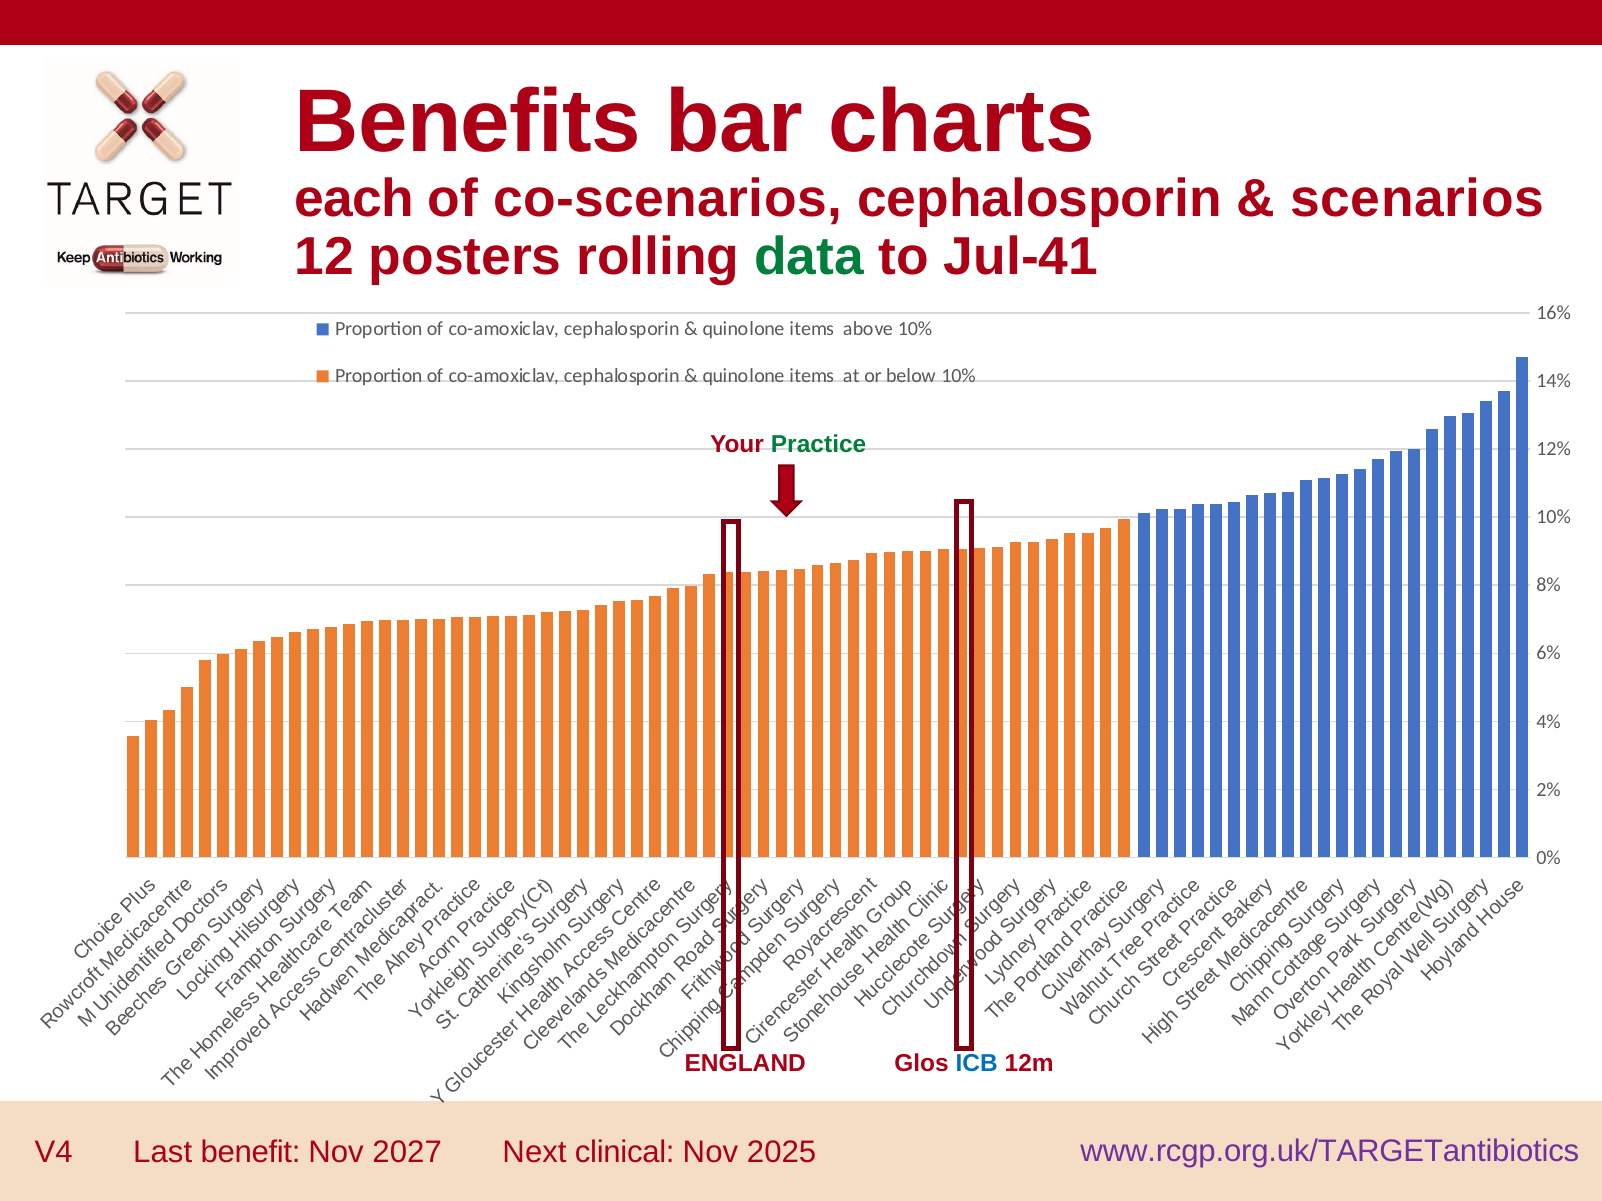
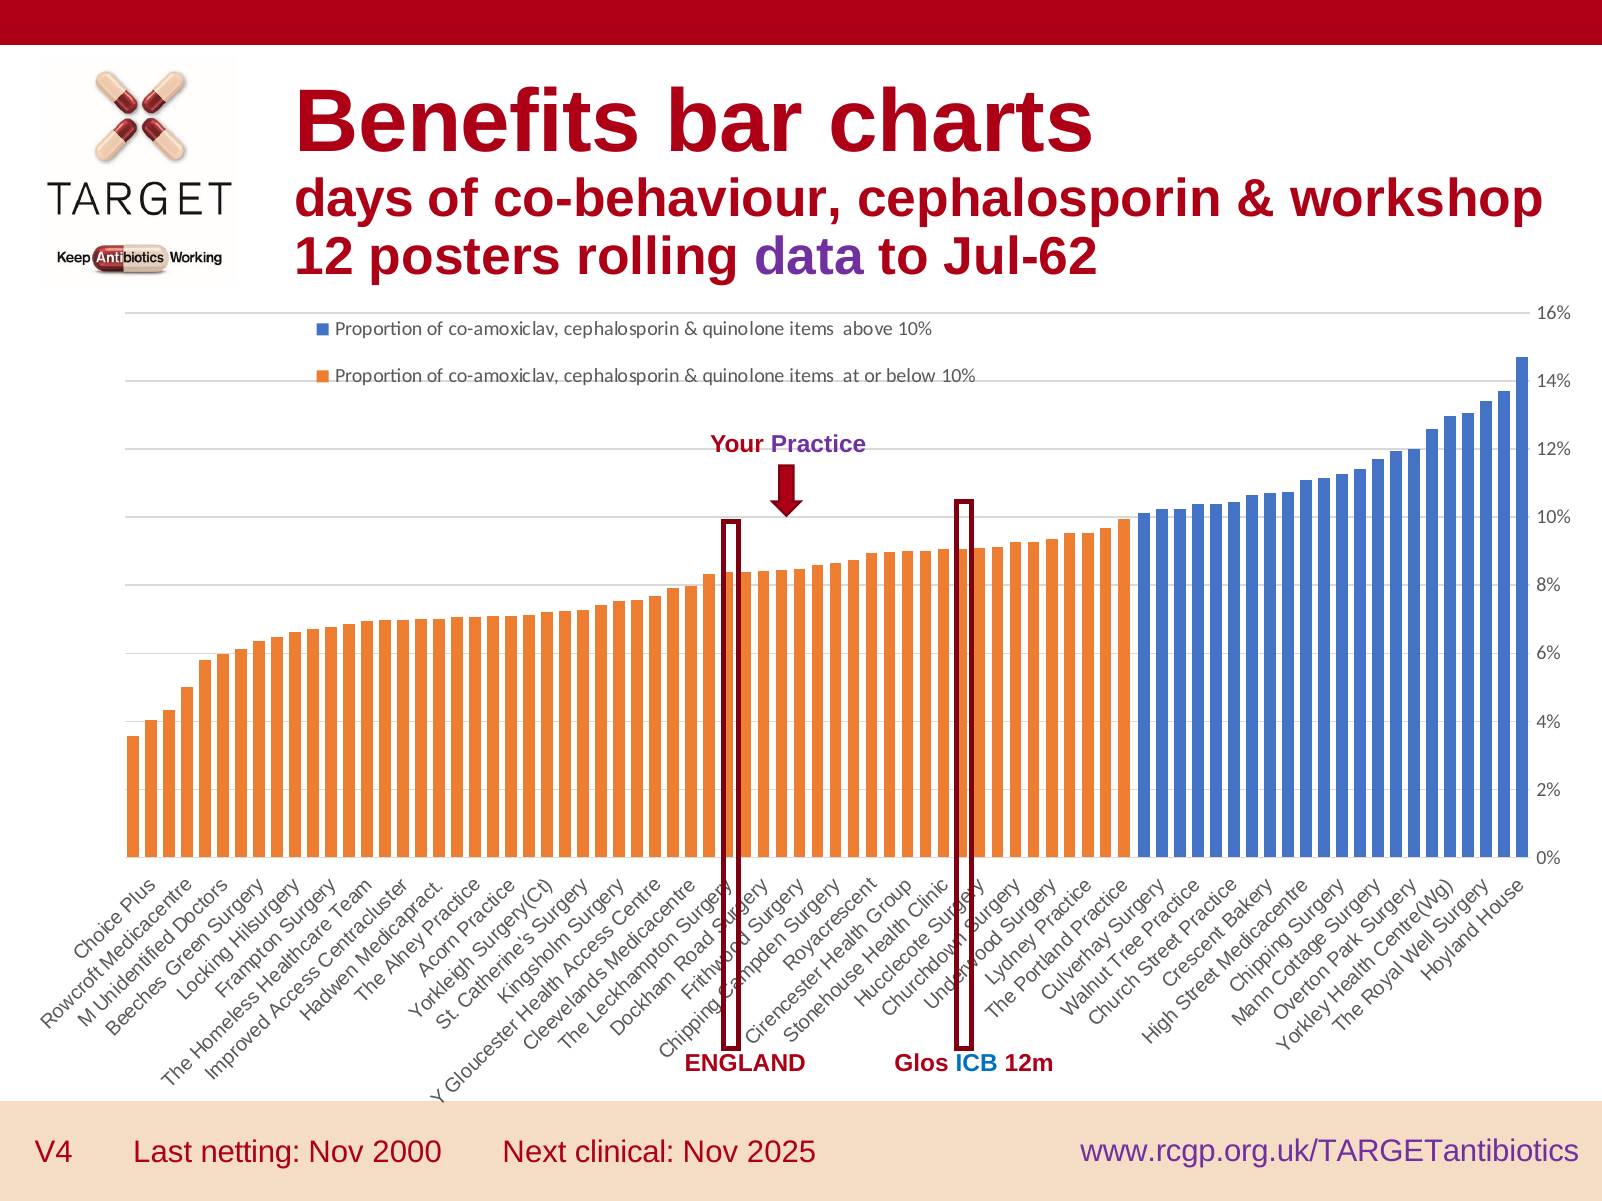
each: each -> days (354, 199)
co-scenarios: co-scenarios -> co-behaviour (668, 199)
scenarios: scenarios -> workshop (1417, 199)
data colour: green -> purple (809, 257)
Jul-41: Jul-41 -> Jul-62 (1021, 257)
Practice colour: green -> purple (819, 444)
benefit: benefit -> netting (250, 1152)
2027: 2027 -> 2000 (407, 1152)
